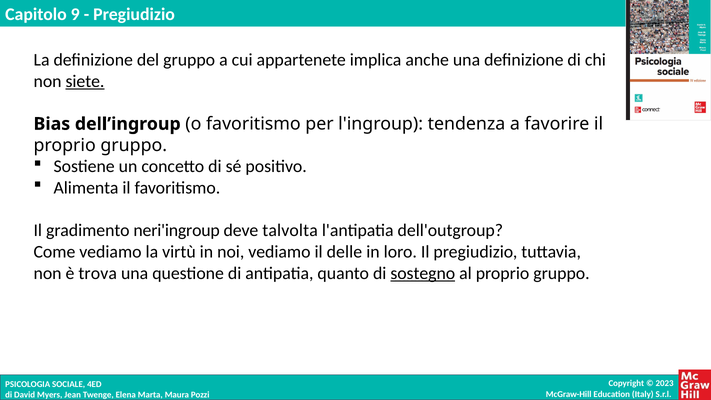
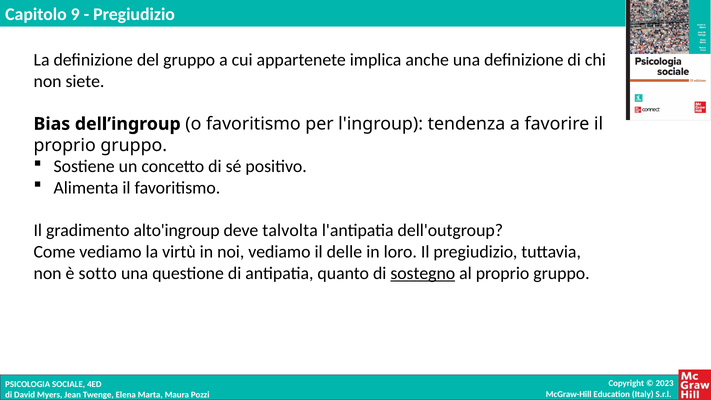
siete underline: present -> none (85, 81)
neri'ingroup: neri'ingroup -> alto'ingroup (177, 231)
trova: trova -> sotto (98, 273)
